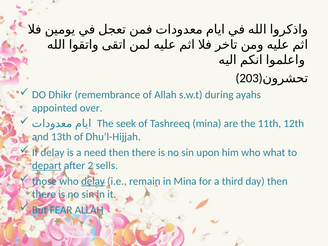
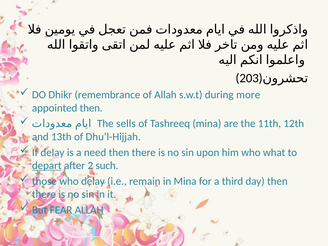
ayahs: ayahs -> more (248, 95)
appointed over: over -> then (91, 108)
seek: seek -> sells (126, 124)
sells: sells -> such (107, 166)
delay underline: present -> none (93, 181)
